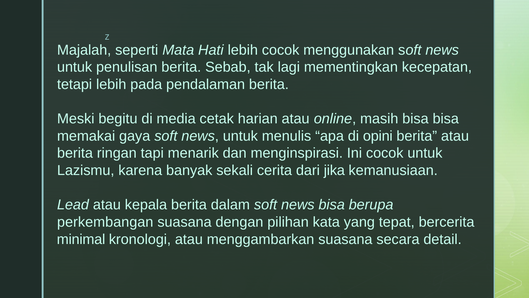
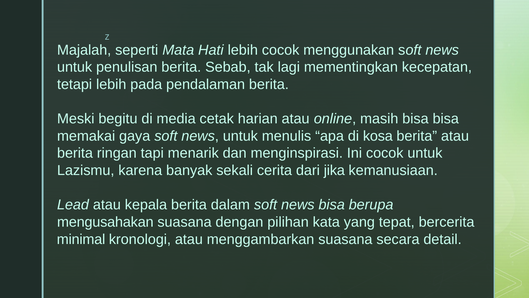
opini: opini -> kosa (378, 136)
perkembangan: perkembangan -> mengusahakan (105, 222)
